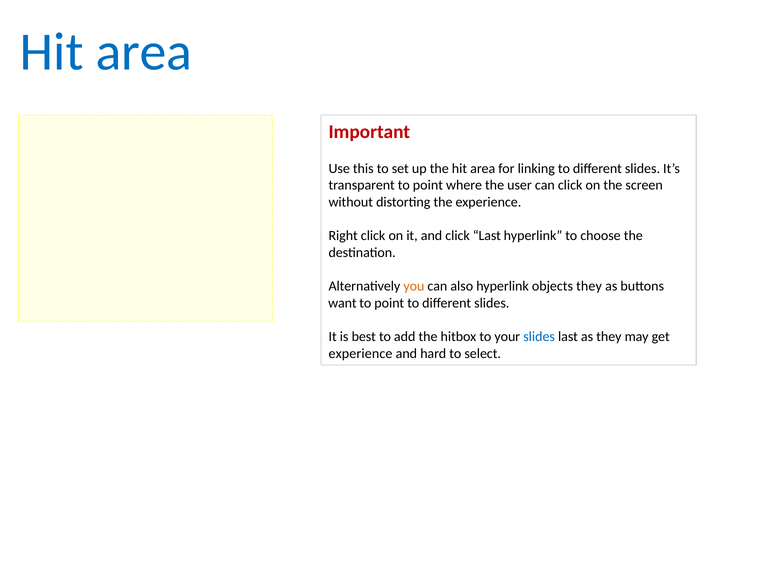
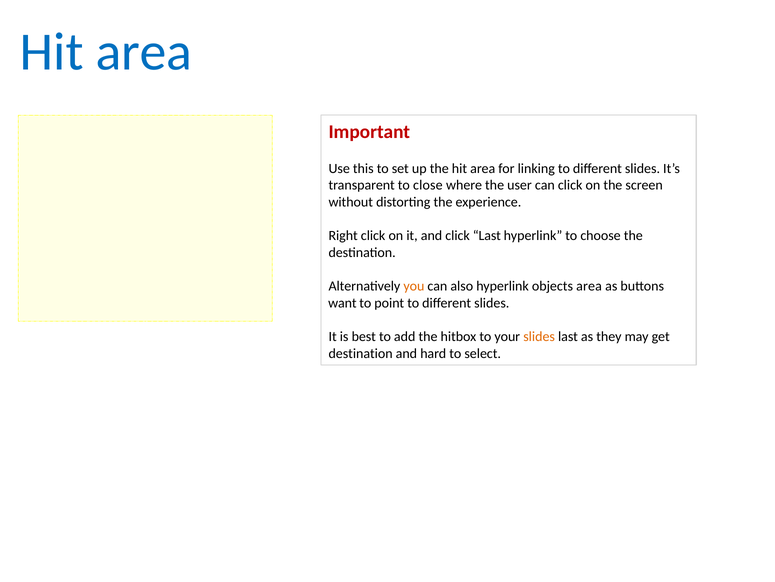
transparent to point: point -> close (428, 185)
objects they: they -> area (589, 286)
slides colour: blue -> orange (539, 336)
experience: experience -> destination (361, 353)
